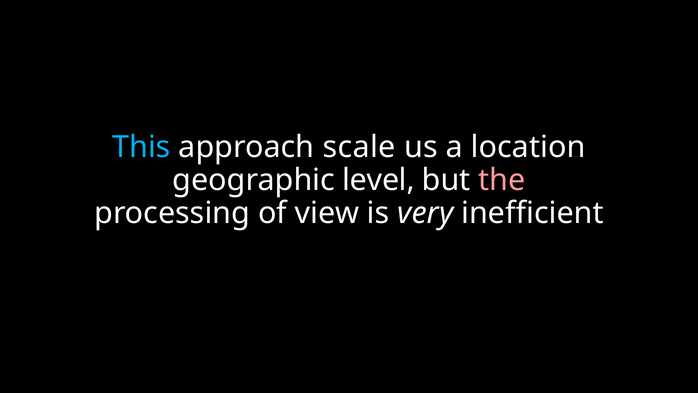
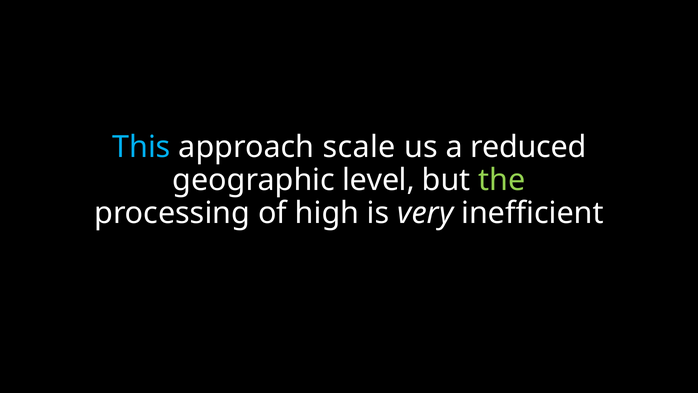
location: location -> reduced (528, 147)
the colour: pink -> light green (502, 180)
view: view -> high (327, 213)
